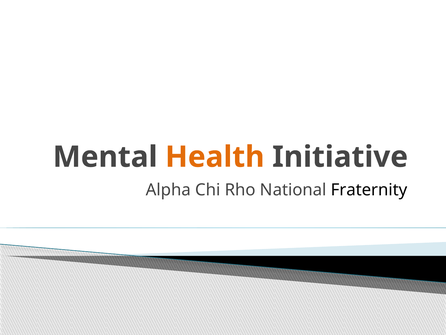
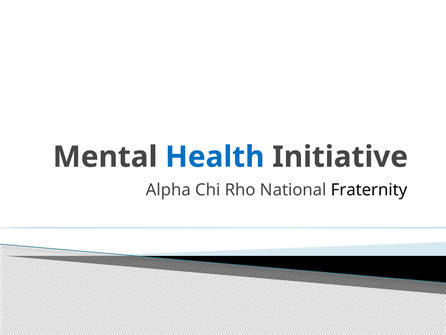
Health colour: orange -> blue (215, 157)
